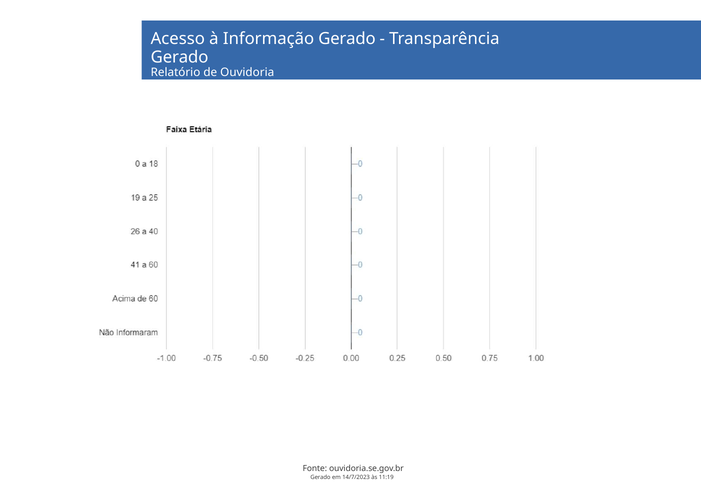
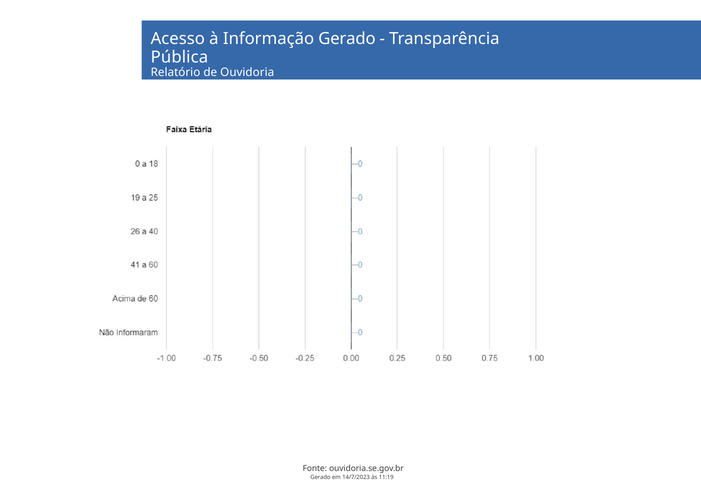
Gerado: Gerado -> Pública (179, 57)
